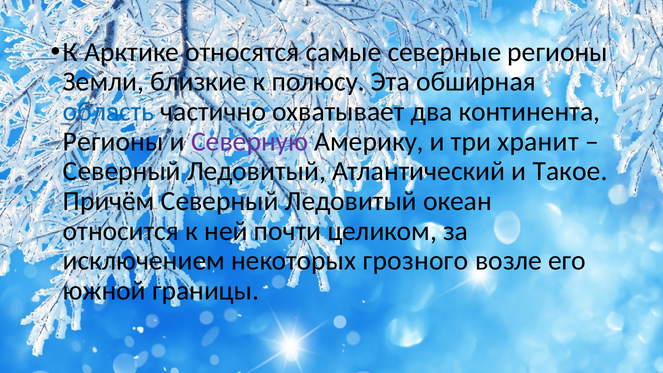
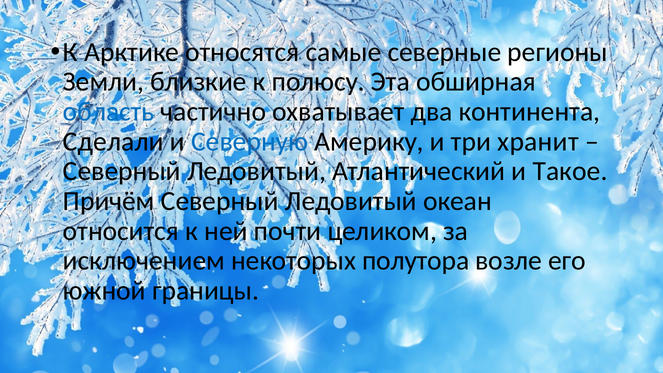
Регионы: Регионы -> Сделали (113, 141)
Северную colour: purple -> blue (250, 141)
грозного: грозного -> полутора (416, 261)
